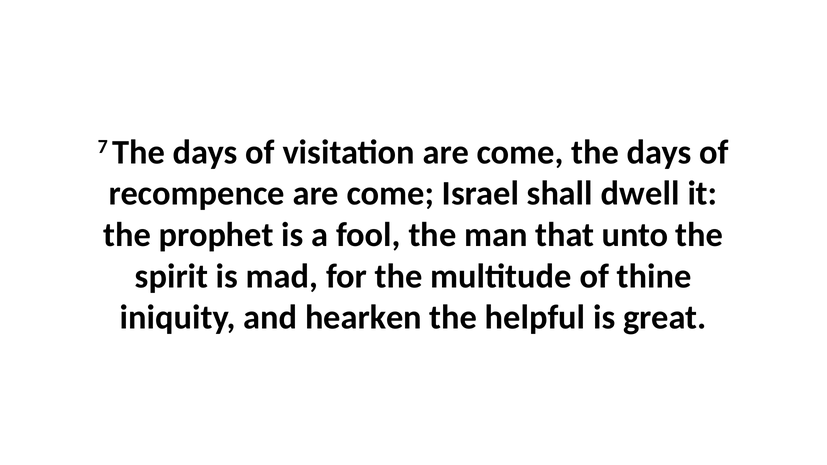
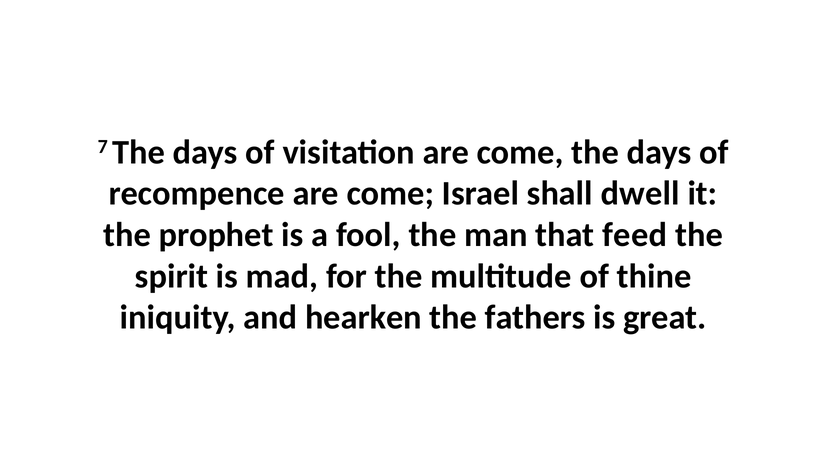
unto: unto -> feed (635, 235)
helpful: helpful -> fathers (535, 318)
